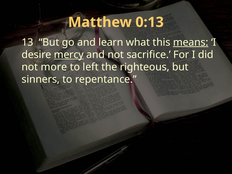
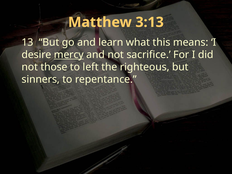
0:13: 0:13 -> 3:13 (150, 22)
means underline: present -> none (191, 42)
more: more -> those (54, 67)
